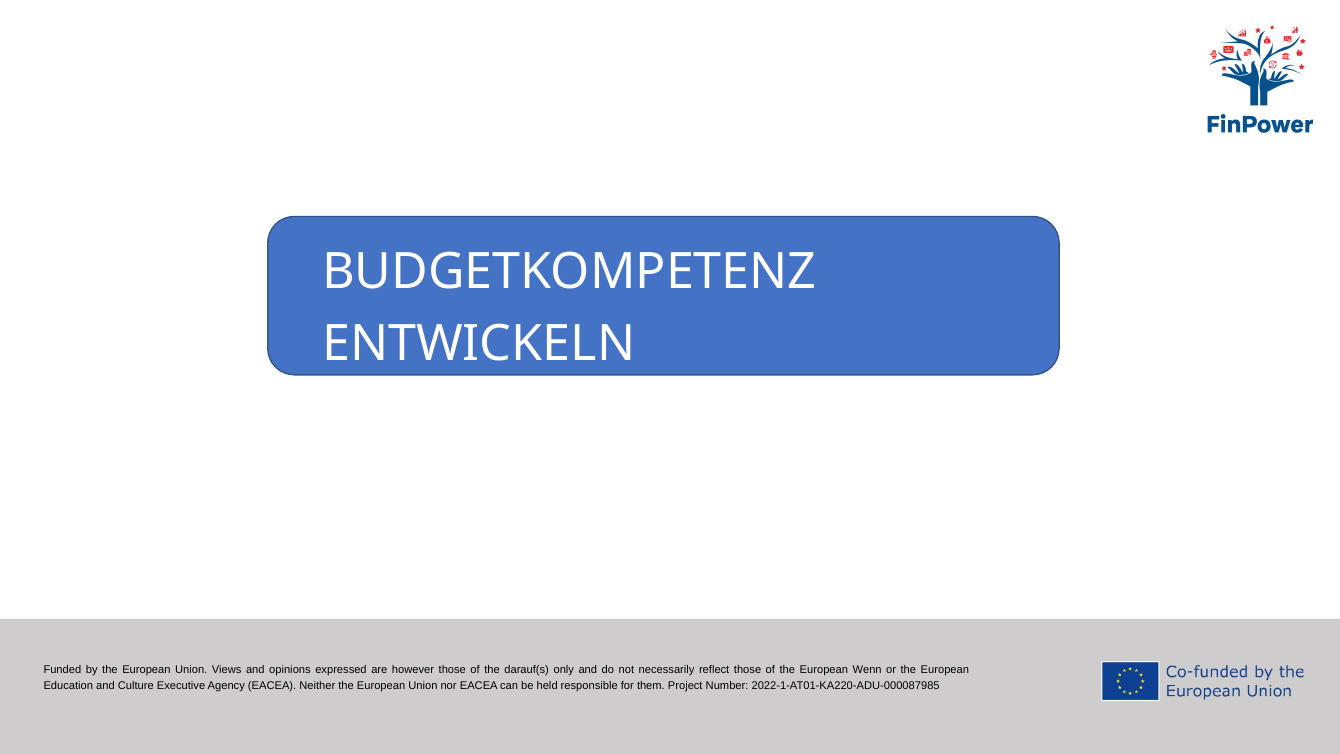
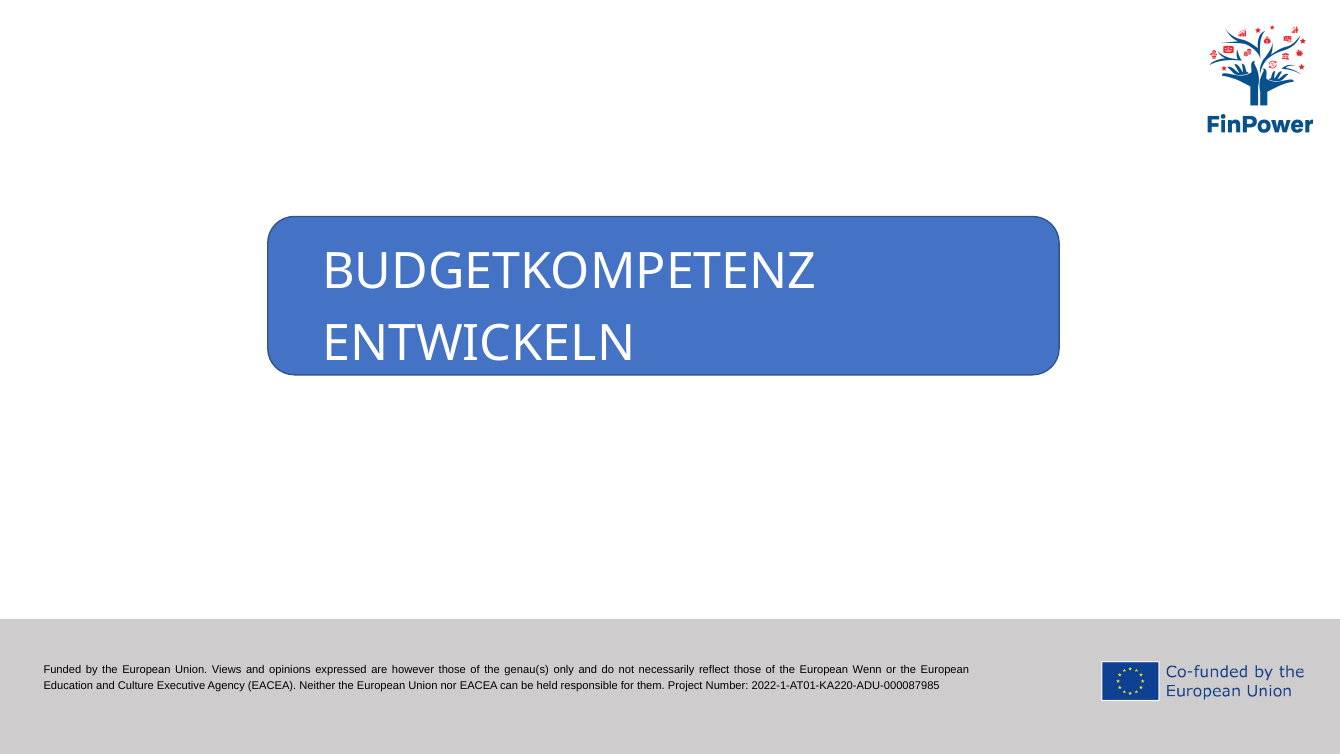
darauf(s: darauf(s -> genau(s (527, 669)
